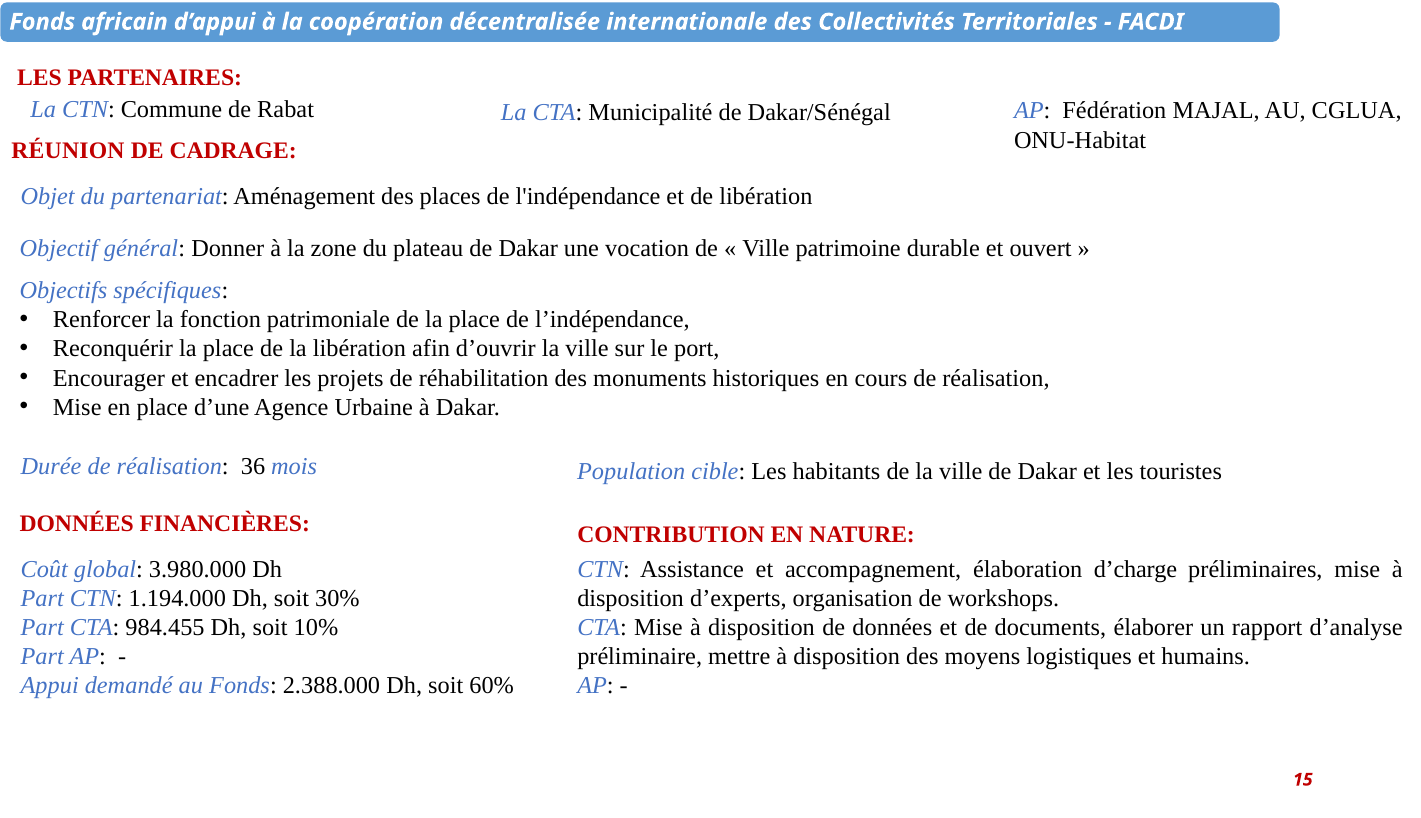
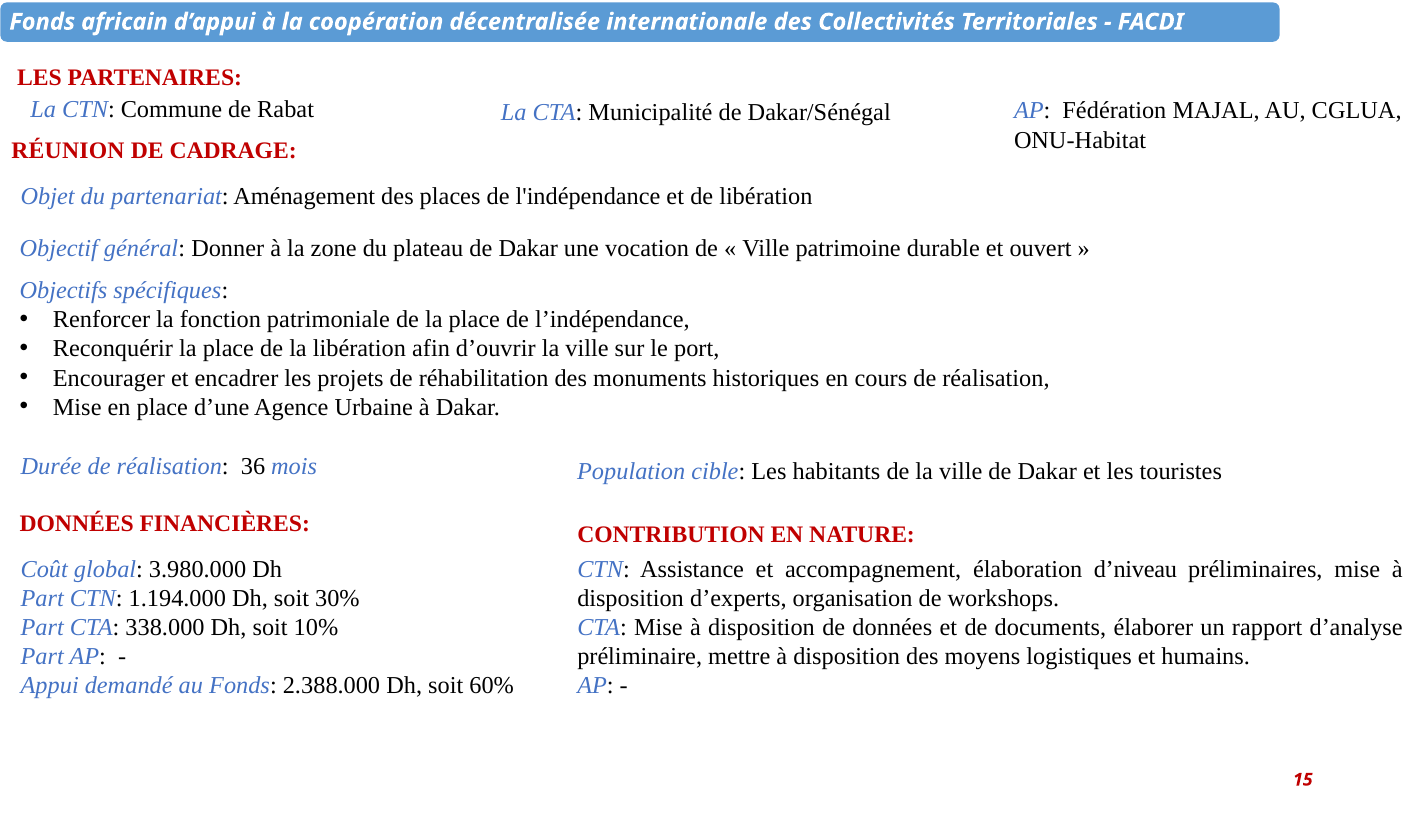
d’charge: d’charge -> d’niveau (1135, 569)
984.455: 984.455 -> 338.000 (165, 628)
